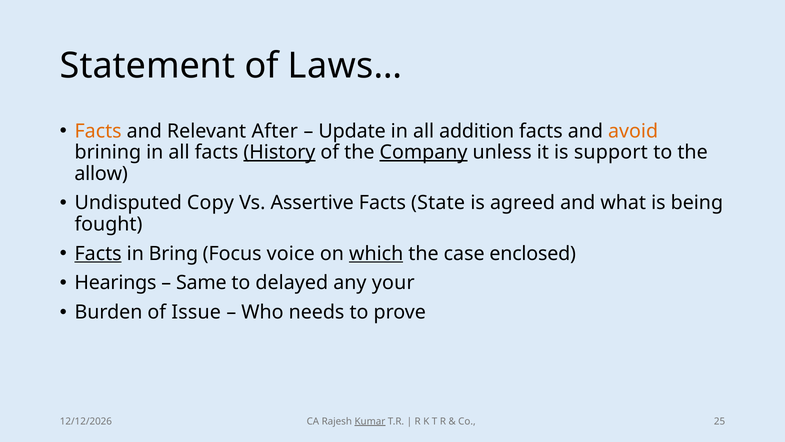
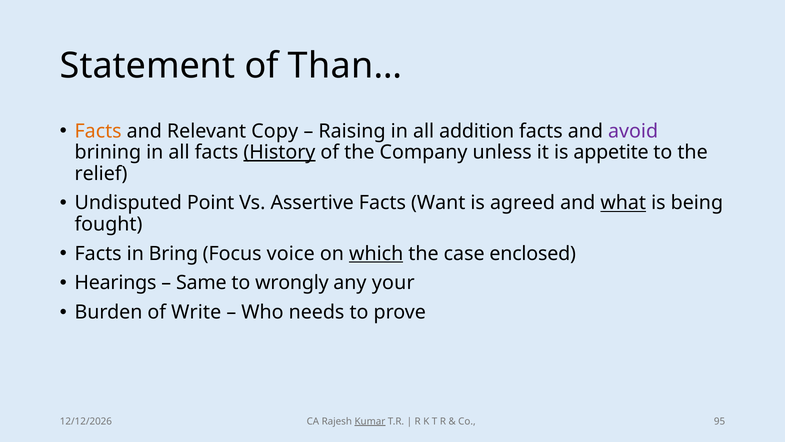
Laws…: Laws… -> Than… (345, 66)
After: After -> Copy (275, 131)
Update: Update -> Raising (352, 131)
avoid colour: orange -> purple (633, 131)
Company underline: present -> none (424, 152)
support: support -> appetite (611, 152)
allow: allow -> relief (101, 173)
Copy: Copy -> Point (211, 203)
State: State -> Want (438, 203)
what underline: none -> present (623, 203)
Facts underline: present -> none (98, 253)
delayed: delayed -> wrongly (292, 283)
Issue: Issue -> Write (196, 312)
25: 25 -> 95 (720, 421)
